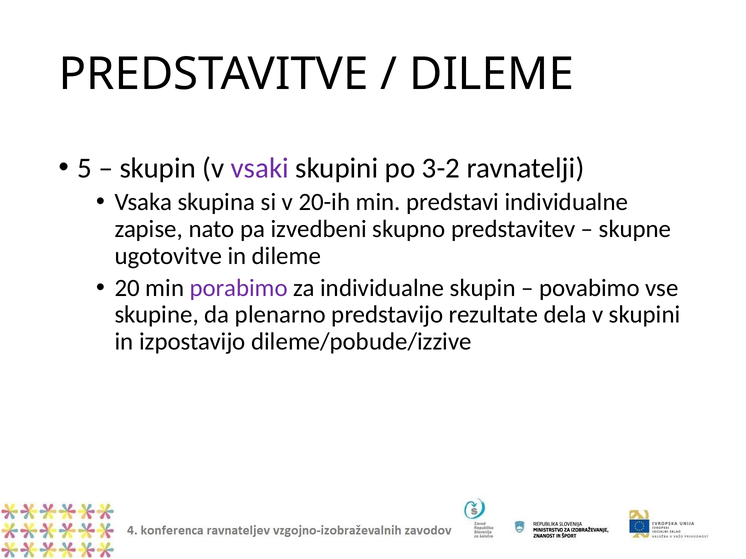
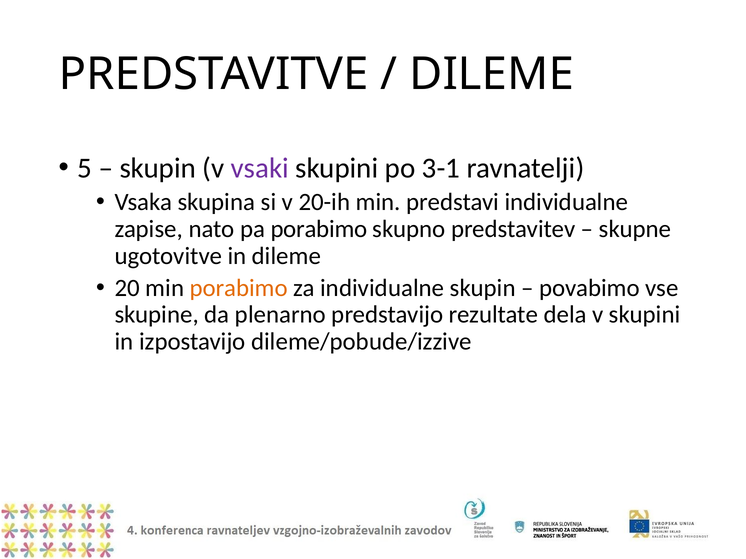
3-2: 3-2 -> 3-1 (441, 168)
pa izvedbeni: izvedbeni -> porabimo (319, 229)
porabimo colour: purple -> orange (239, 288)
